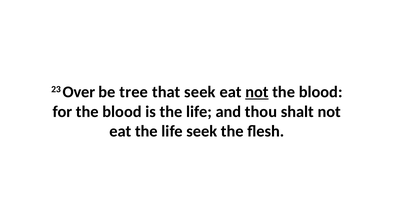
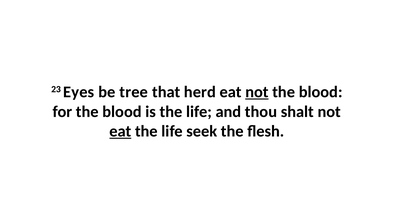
Over: Over -> Eyes (79, 92)
that seek: seek -> herd (200, 92)
eat underline: none -> present (120, 132)
